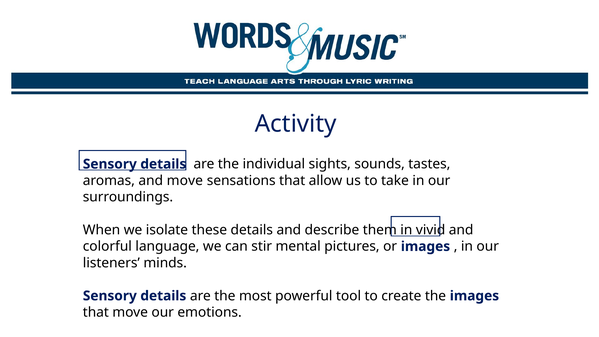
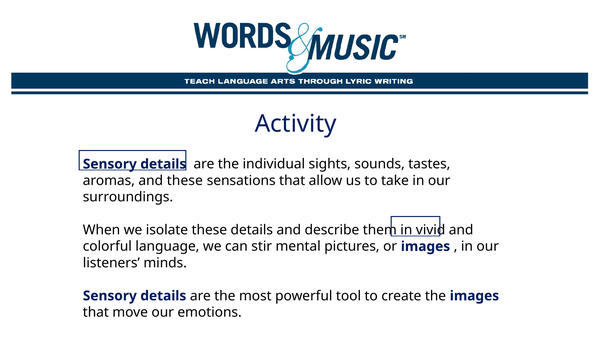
and move: move -> these (185, 181)
